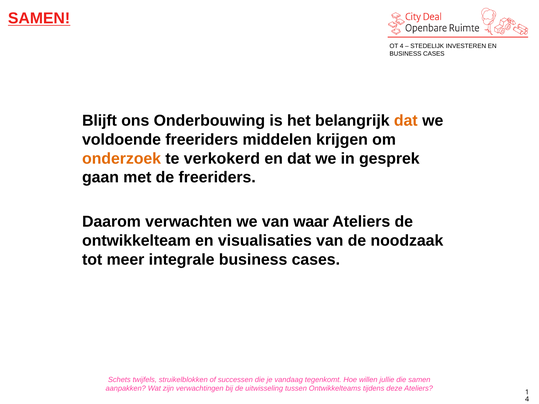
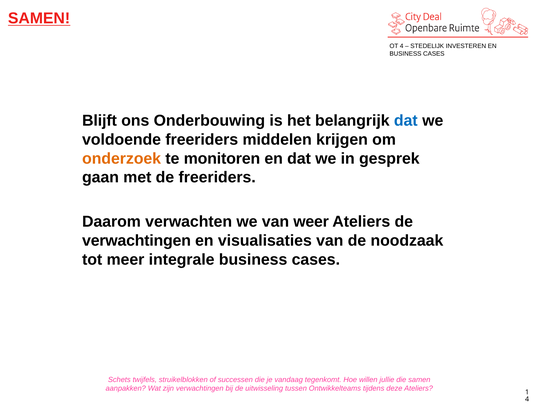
dat colour: orange -> blue (406, 121)
verkokerd: verkokerd -> monitoren (222, 159)
waar: waar -> weer (311, 222)
ontwikkelteam: ontwikkelteam -> verwachtingen (137, 241)
